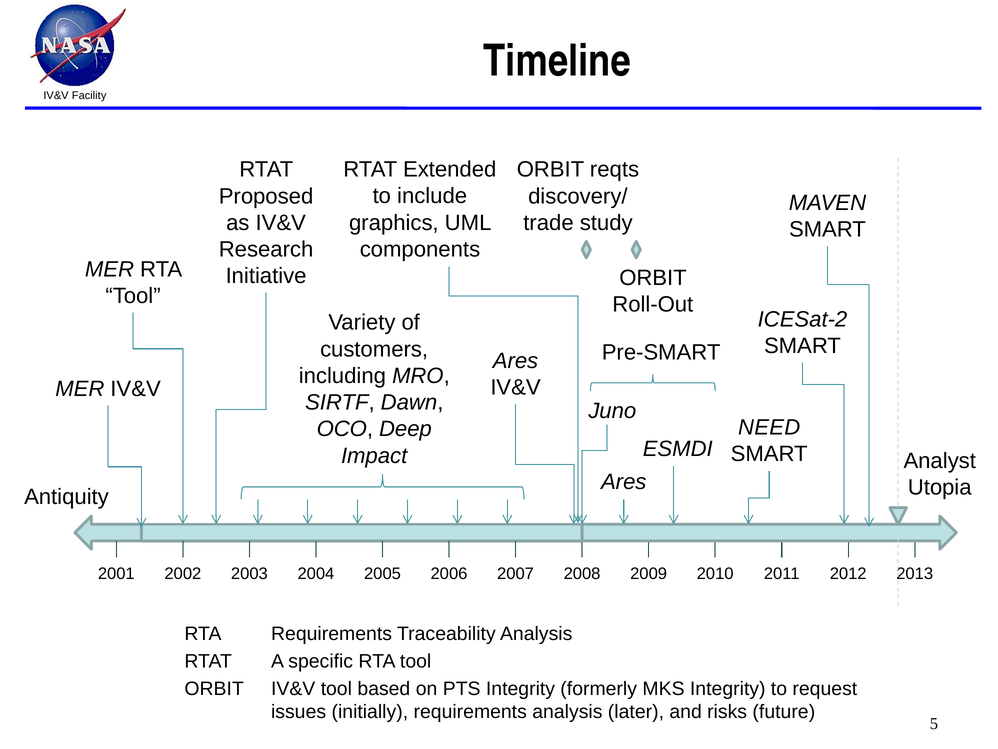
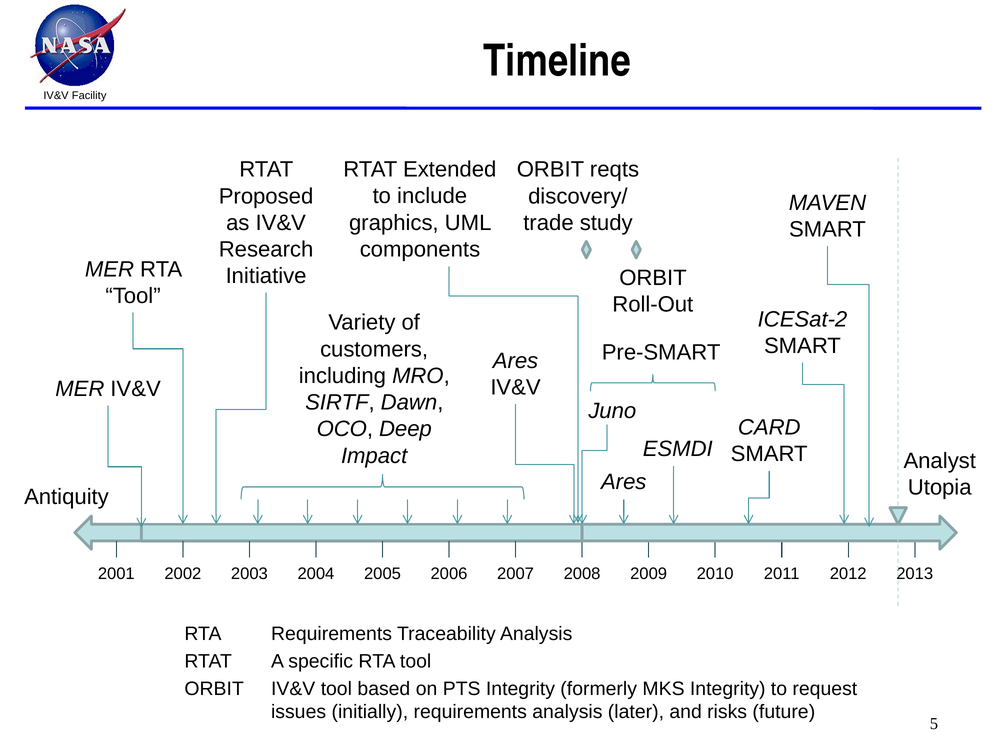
NEED: NEED -> CARD (769, 427)
